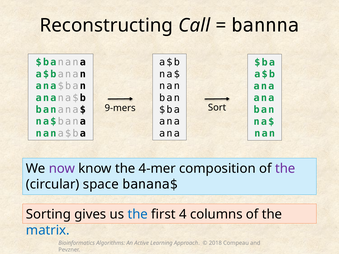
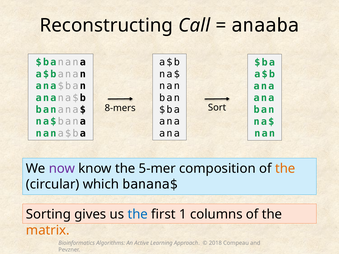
bannna: bannna -> anaaba (265, 25)
9-mers: 9-mers -> 8-mers (120, 108)
4-mer: 4-mer -> 5-mer (157, 169)
the colour: purple -> orange (285, 169)
space: space -> which (101, 185)
4: 4 -> 1 (183, 215)
matrix colour: blue -> orange (48, 230)
